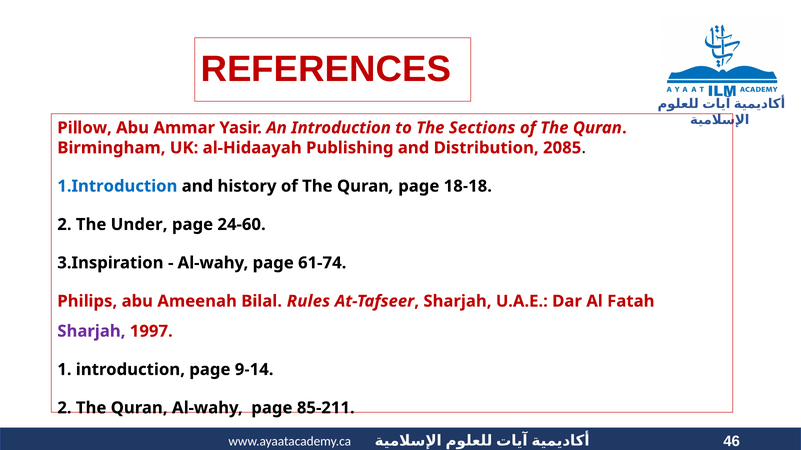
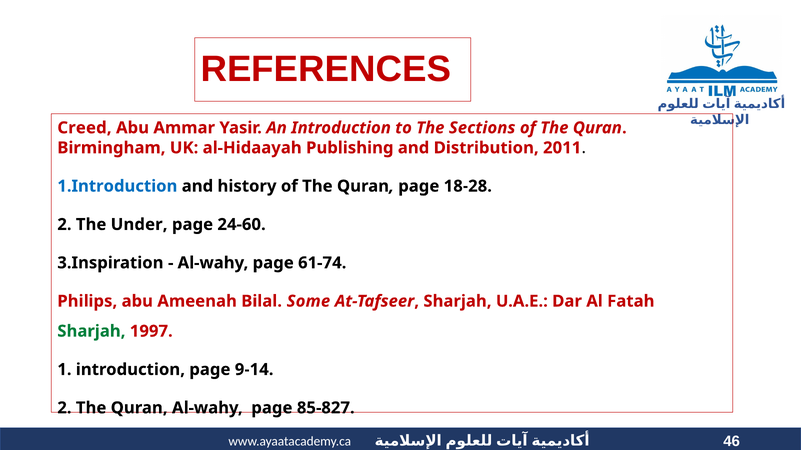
Pillow: Pillow -> Creed (84, 128)
2085: 2085 -> 2011 (562, 148)
18-18: 18-18 -> 18-28 (468, 186)
Rules: Rules -> Some (308, 302)
Sharjah colour: purple -> green (91, 332)
85-211: 85-211 -> 85-827 (326, 408)
